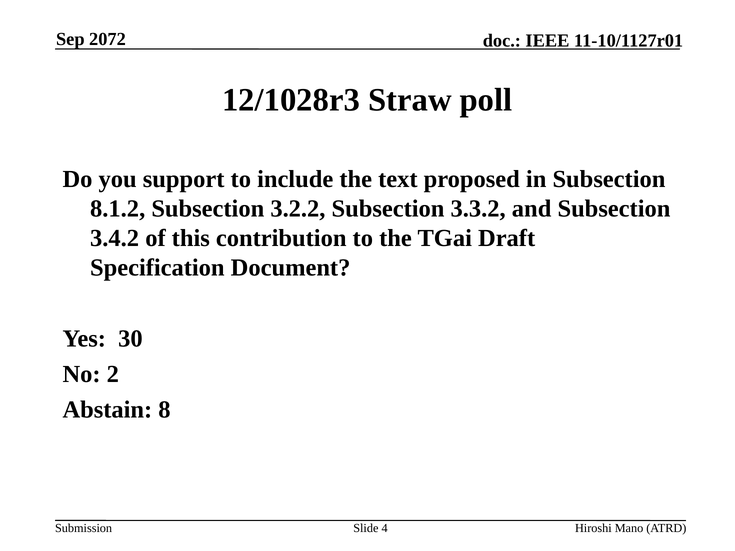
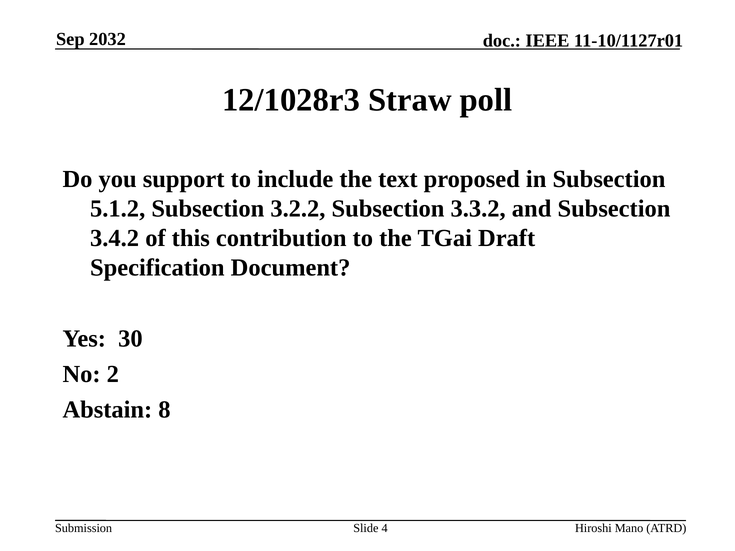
2072: 2072 -> 2032 (107, 39)
8.1.2: 8.1.2 -> 5.1.2 (118, 209)
